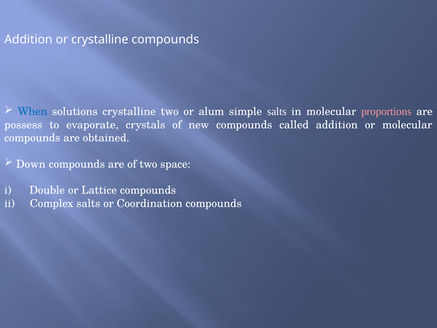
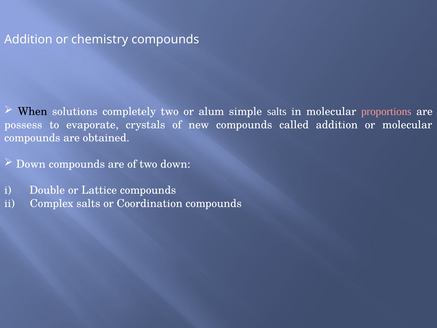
or crystalline: crystalline -> chemistry (100, 39)
When colour: blue -> black (33, 112)
solutions crystalline: crystalline -> completely (129, 112)
two space: space -> down (175, 164)
